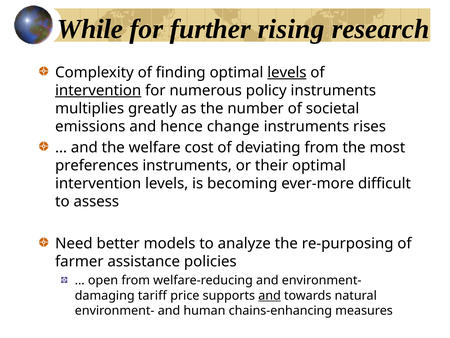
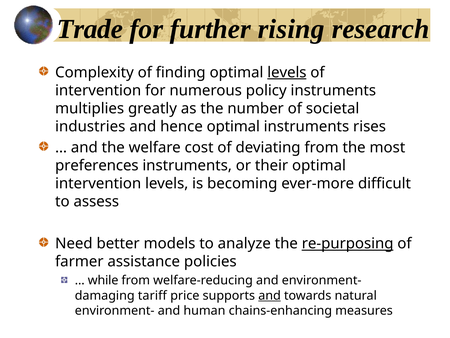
While: While -> Trade (90, 29)
intervention underline: present -> none (98, 90)
emissions: emissions -> industries (90, 126)
hence change: change -> optimal (233, 126)
re-purposing underline: none -> present (348, 243)
open: open -> while (103, 280)
